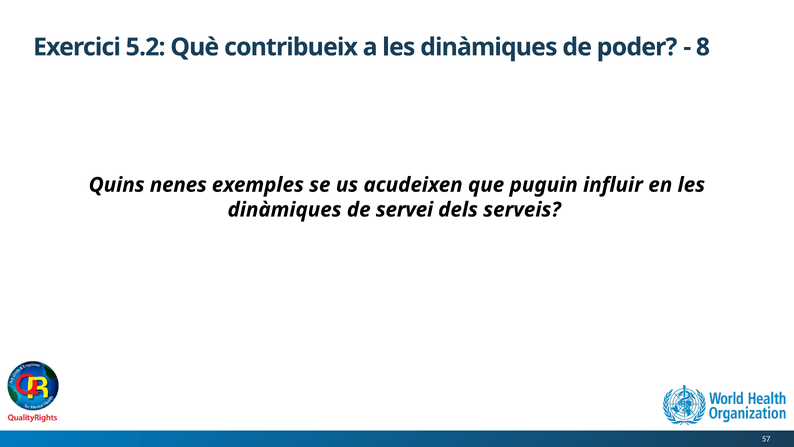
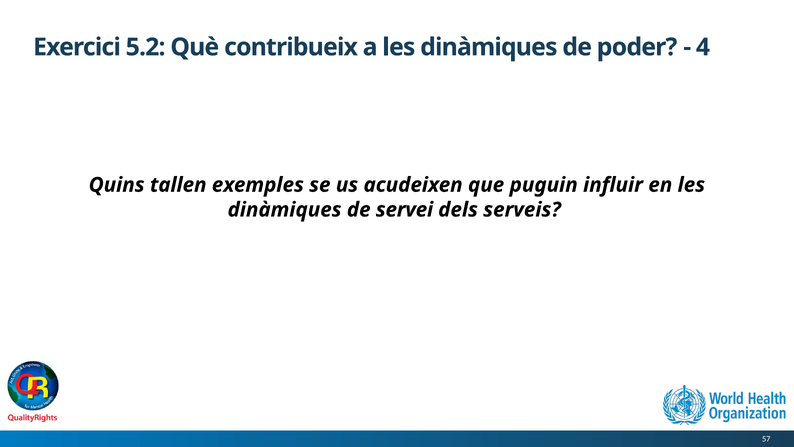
8: 8 -> 4 (703, 47)
nenes: nenes -> tallen (178, 185)
